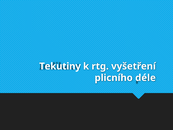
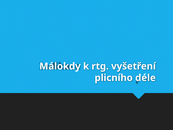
Tekutiny: Tekutiny -> Málokdy (60, 66)
